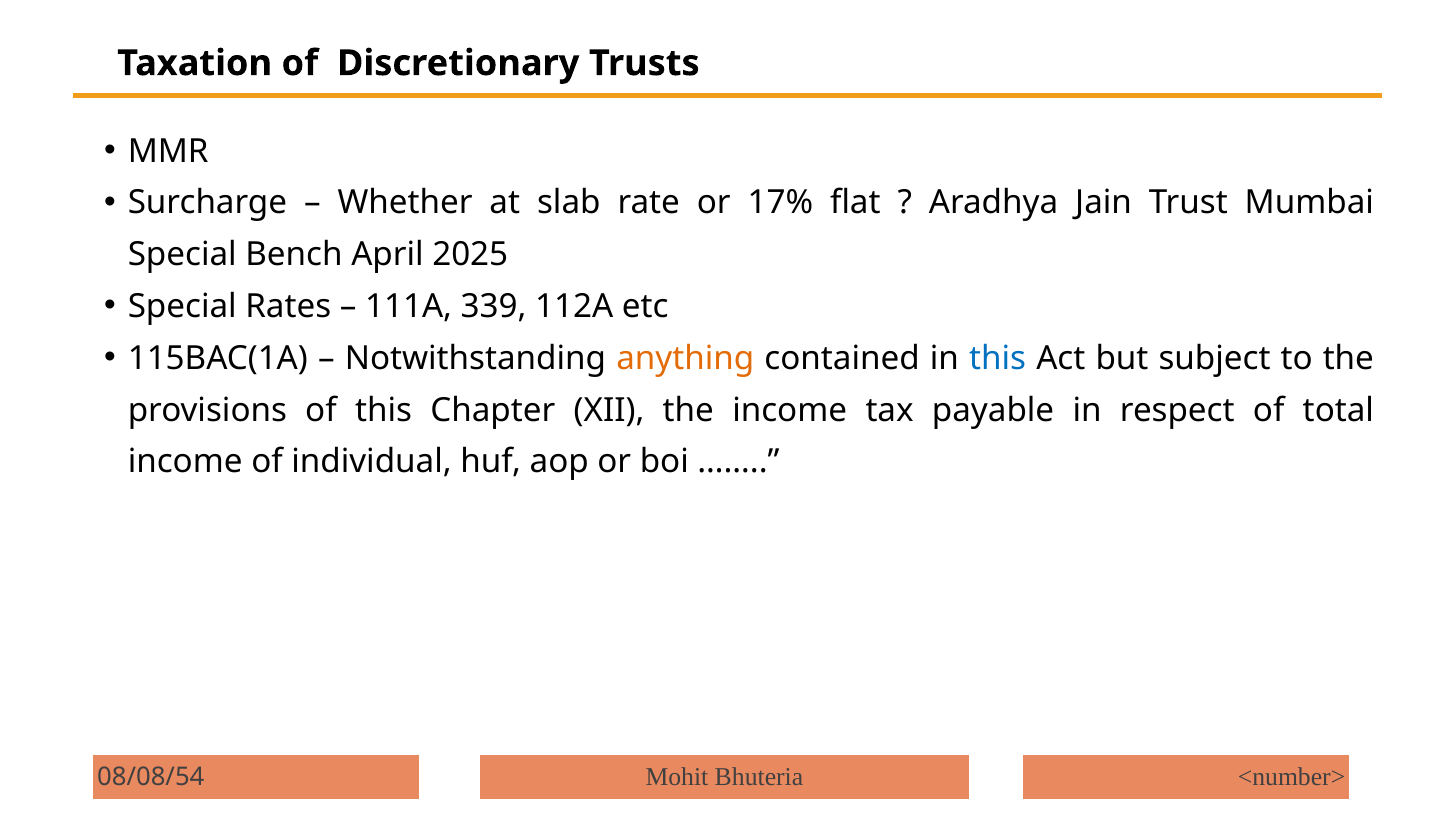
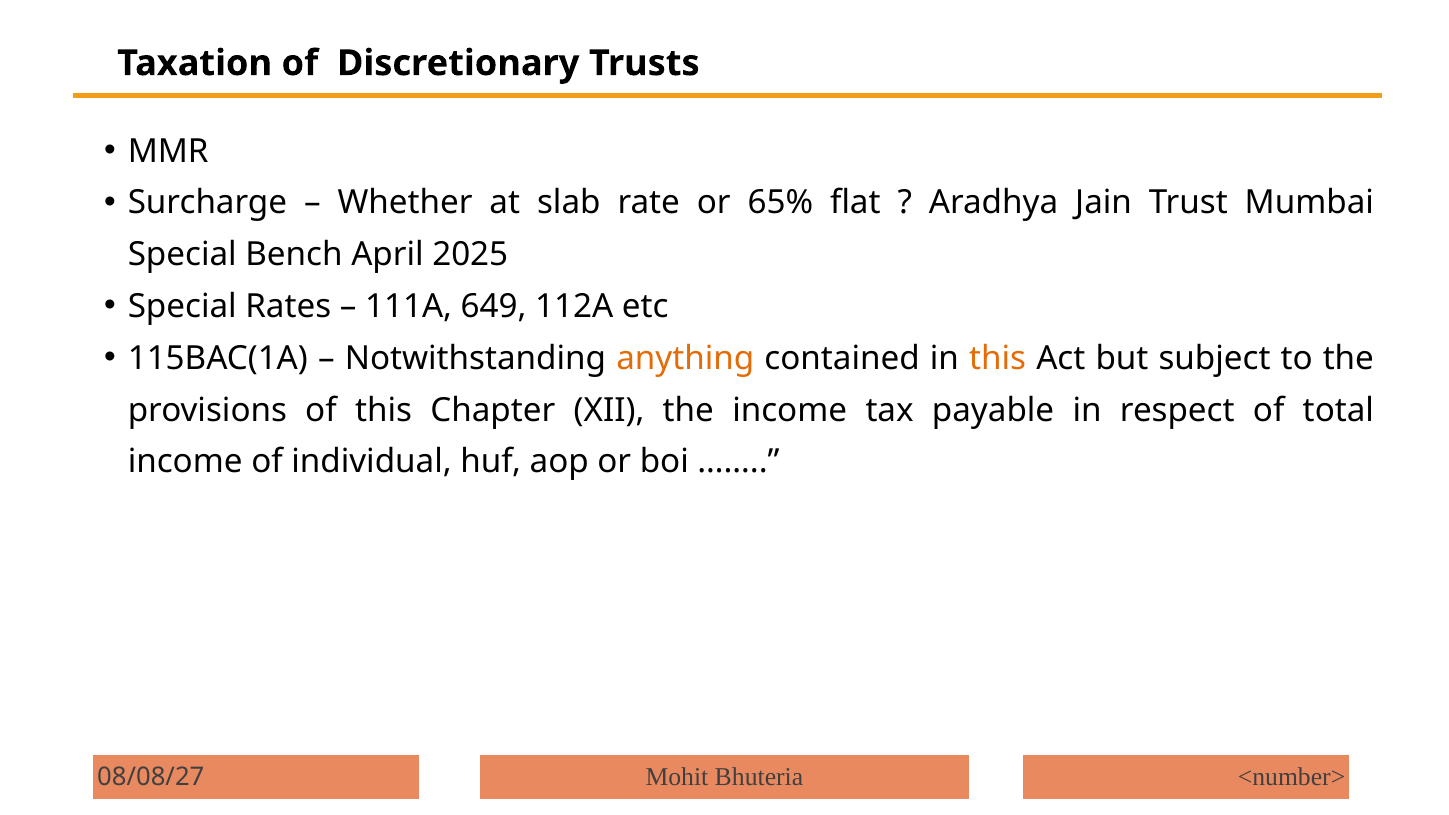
17%: 17% -> 65% (780, 203)
339: 339 -> 649 (494, 307)
this colour: blue -> orange (998, 358)
08/08/54: 08/08/54 -> 08/08/27 (151, 777)
